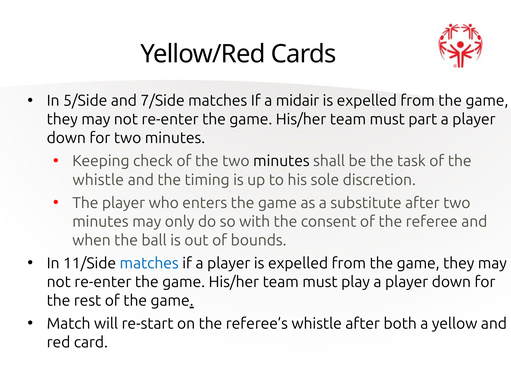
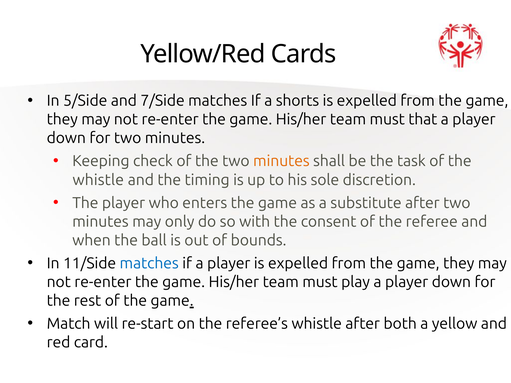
midair: midair -> shorts (298, 101)
part: part -> that (423, 120)
minutes colour: black -> orange (281, 161)
